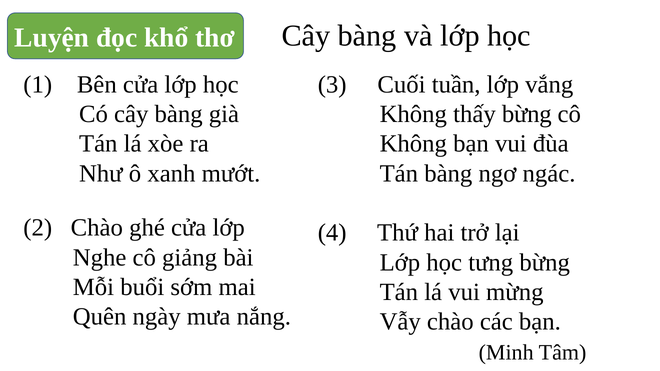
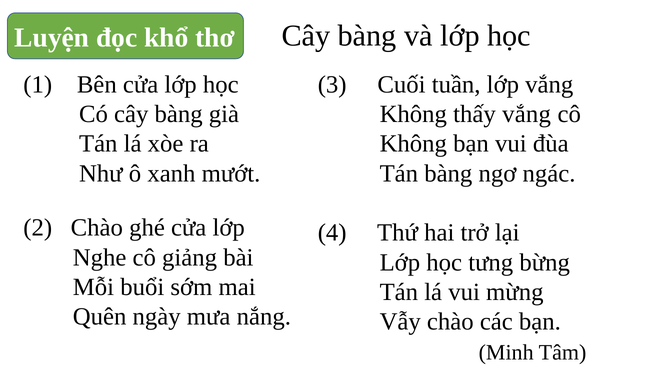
thấy bừng: bừng -> vắng (527, 114)
